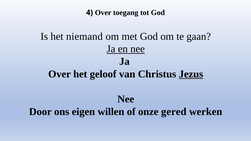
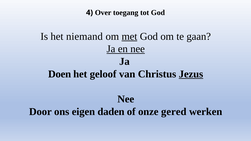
met underline: none -> present (129, 36)
Over: Over -> Doen (60, 74)
willen: willen -> daden (111, 112)
